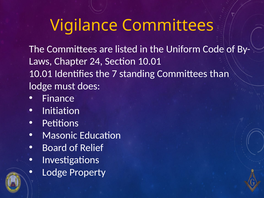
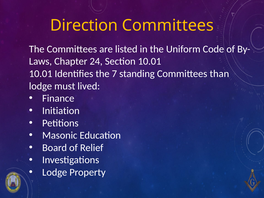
Vigilance: Vigilance -> Direction (84, 25)
does: does -> lived (89, 86)
